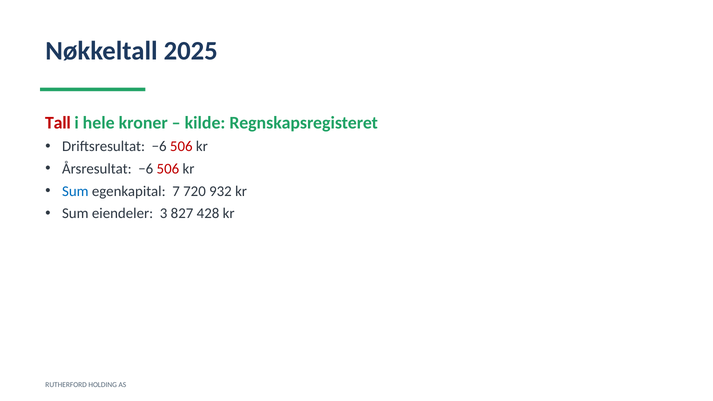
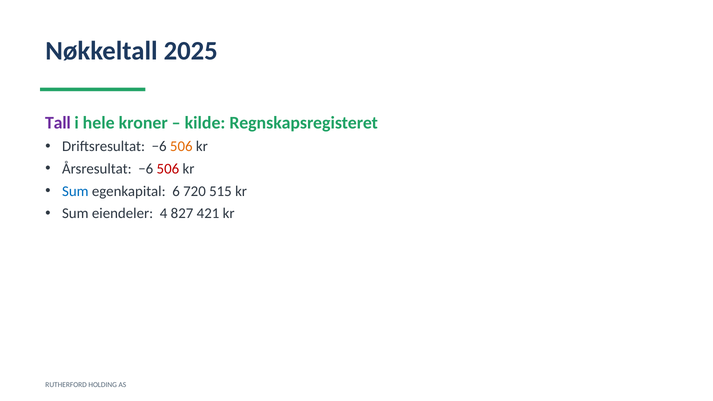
Tall colour: red -> purple (58, 123)
506 colour: red -> orange (181, 147)
7: 7 -> 6 (176, 191)
932: 932 -> 515 (220, 191)
3: 3 -> 4 (164, 213)
428: 428 -> 421 (208, 213)
